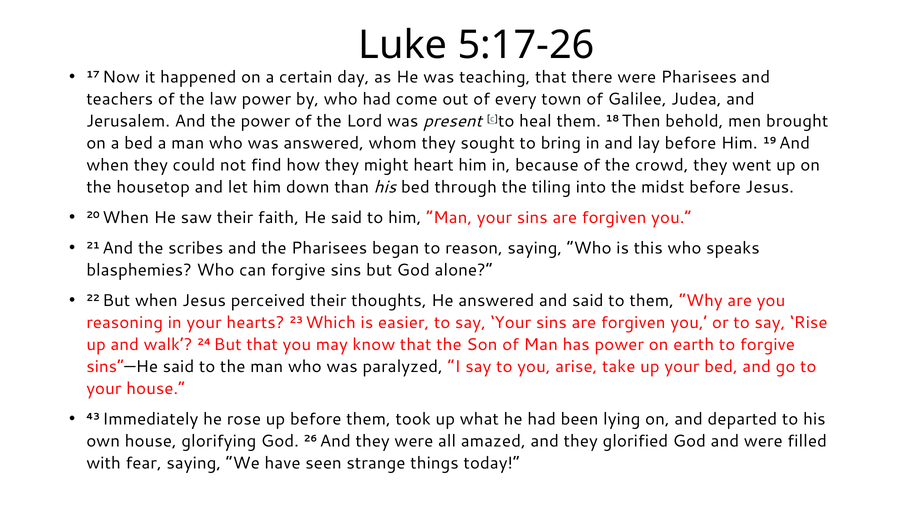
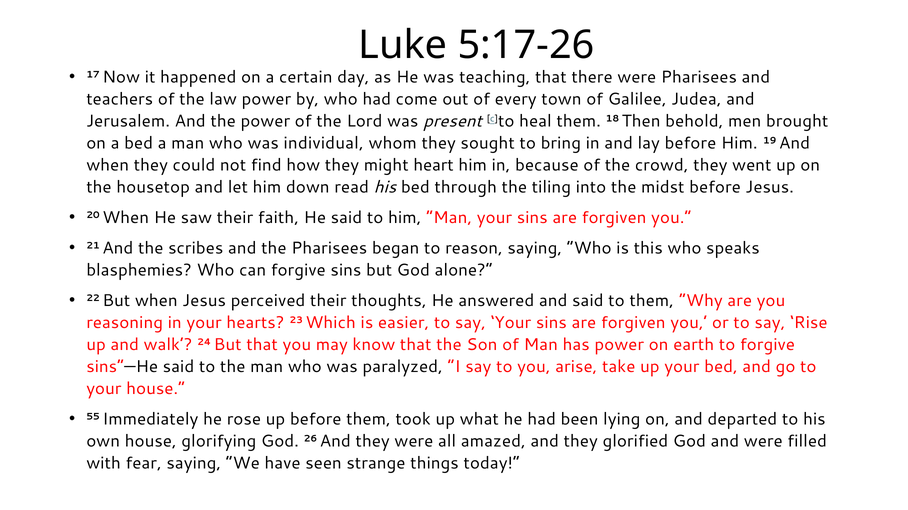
was answered: answered -> individual (324, 143)
than: than -> read (352, 187)
43: 43 -> 55 (93, 417)
